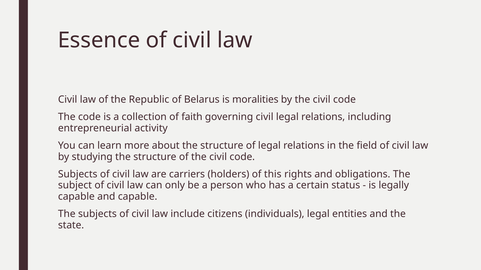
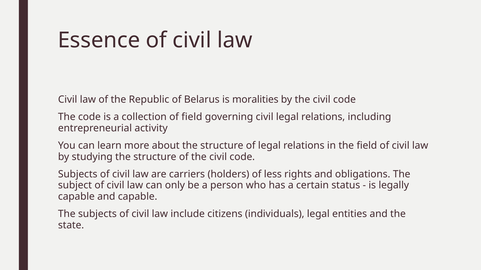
of faith: faith -> field (192, 117)
this: this -> less (273, 174)
